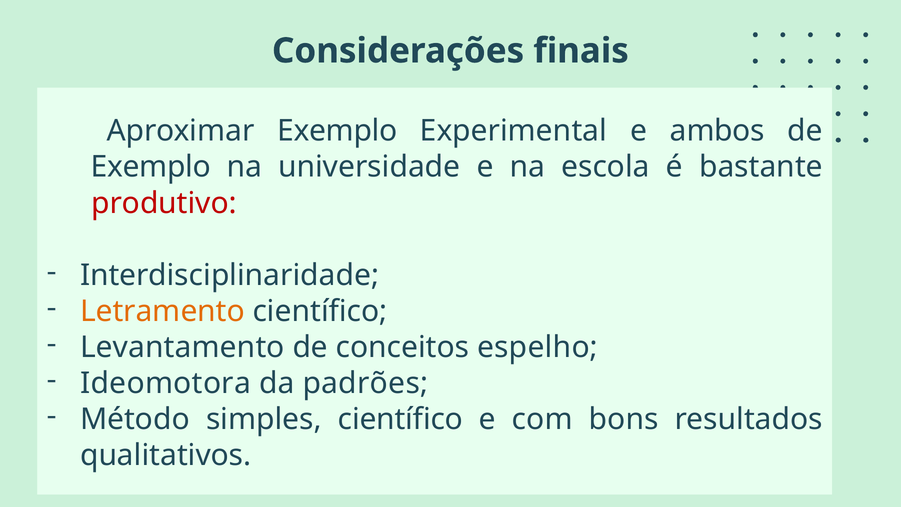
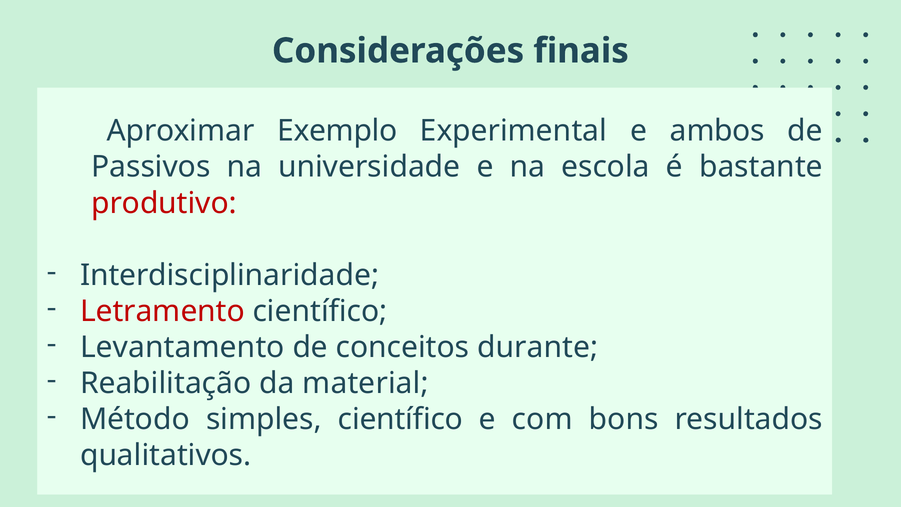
Exemplo: Exemplo -> Passivos (151, 167)
Letramento colour: orange -> red (162, 311)
espelho: espelho -> durante (538, 347)
Ideomotora: Ideomotora -> Reabilitação (166, 383)
padrões: padrões -> material (366, 383)
